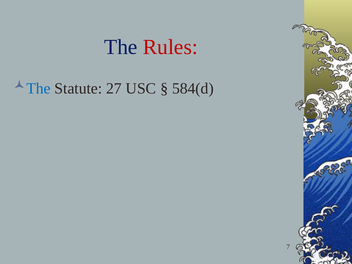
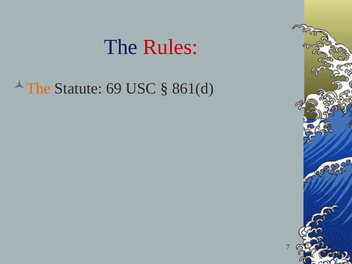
The colour: blue -> orange (38, 89)
27: 27 -> 69 (114, 89)
584(d: 584(d -> 861(d (193, 89)
